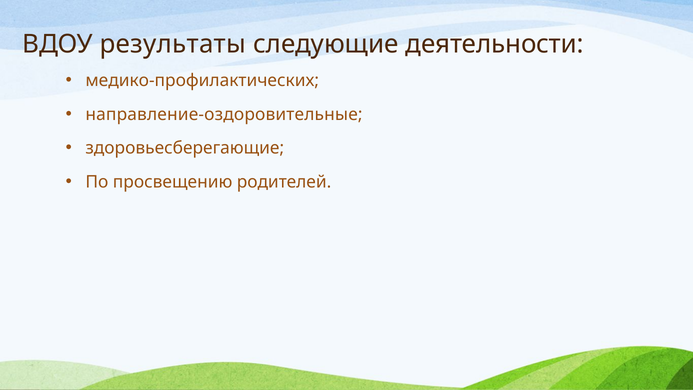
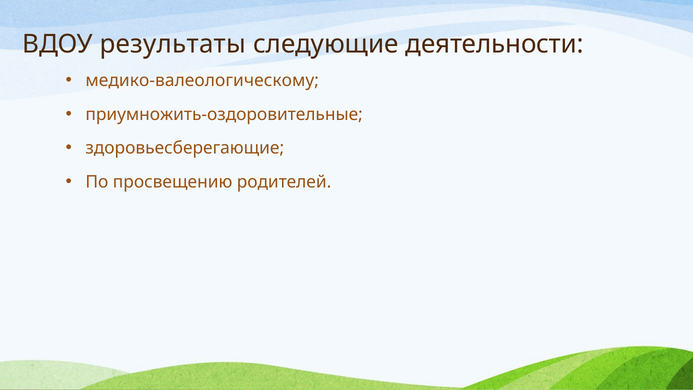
медико-профилактических: медико-профилактических -> медико-валеологическому (202, 81)
направление-оздоровительные: направление-оздоровительные -> приумножить-оздоровительные (224, 114)
